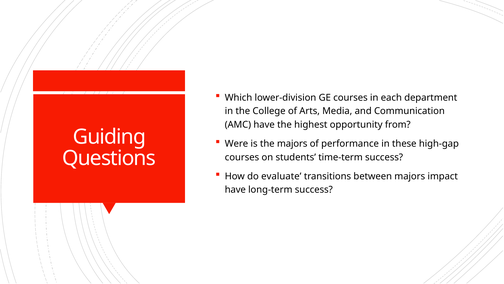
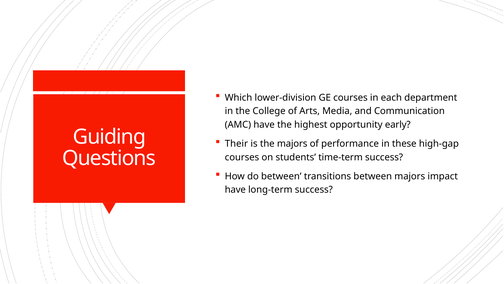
from: from -> early (398, 125)
Were: Were -> Their (236, 143)
do evaluate: evaluate -> between (281, 176)
